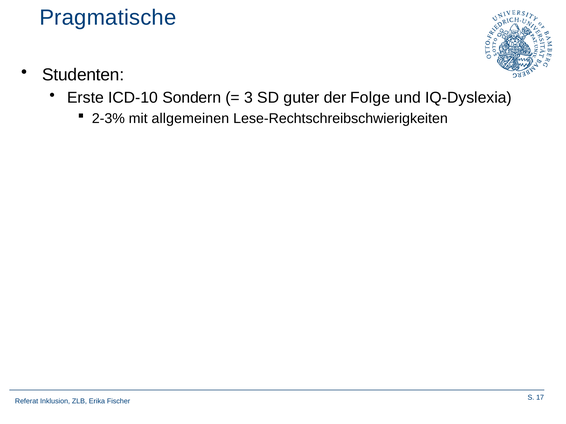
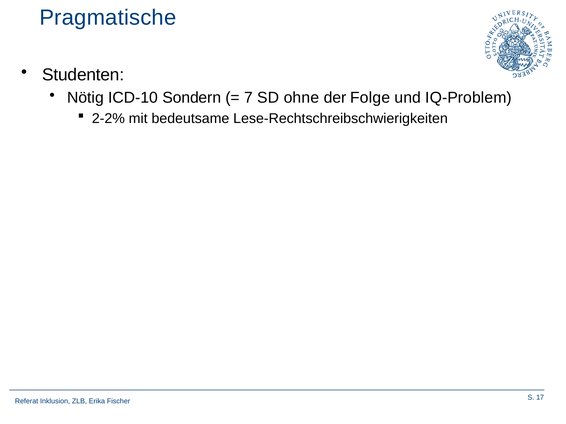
Erste: Erste -> Nötig (85, 98)
3: 3 -> 7 (249, 98)
guter: guter -> ohne (301, 98)
IQ-Dyslexia: IQ-Dyslexia -> IQ-Problem (469, 98)
2-3%: 2-3% -> 2-2% (108, 119)
allgemeinen: allgemeinen -> bedeutsame (190, 119)
